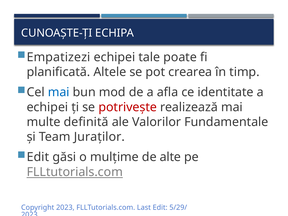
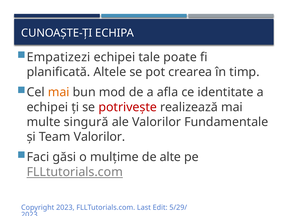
mai colour: blue -> orange (59, 92)
definită: definită -> singură (86, 122)
Team Juraților: Juraților -> Valorilor (99, 137)
Edit: Edit -> Faci (38, 157)
